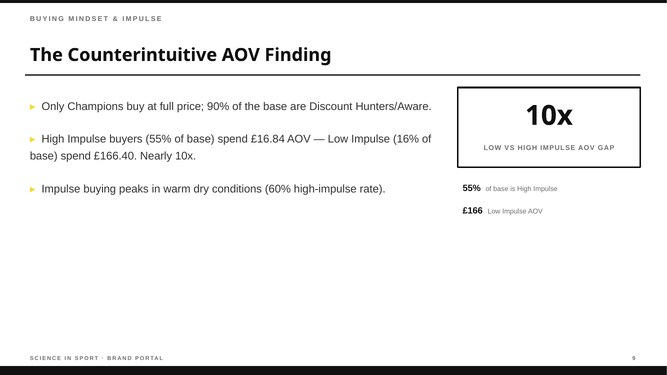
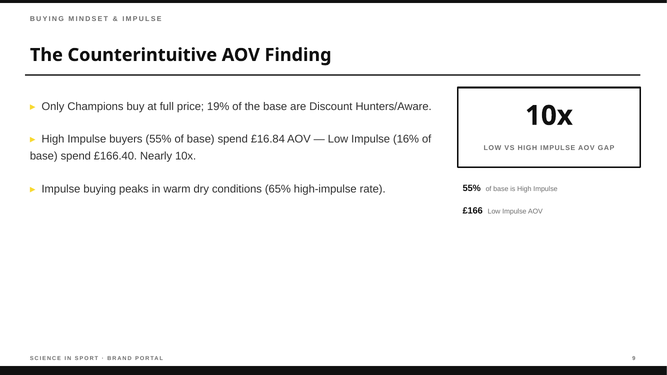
90%: 90% -> 19% (218, 106)
60%: 60% -> 65% (278, 189)
